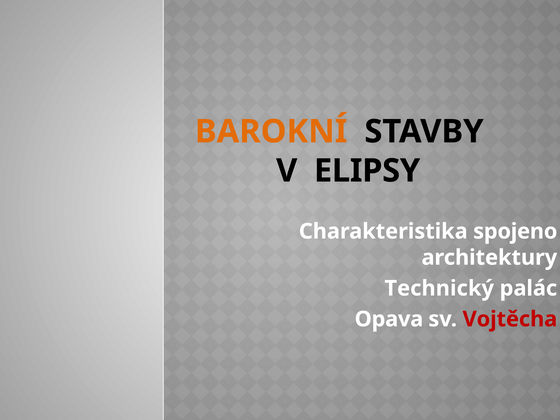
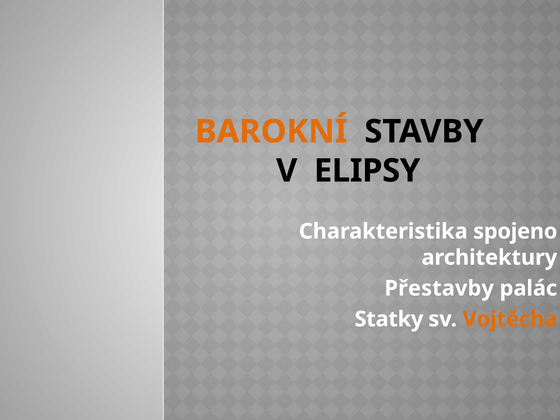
Technický: Technický -> Přestavby (439, 288)
Opava: Opava -> Statky (389, 319)
Vojtěcha colour: red -> orange (510, 319)
